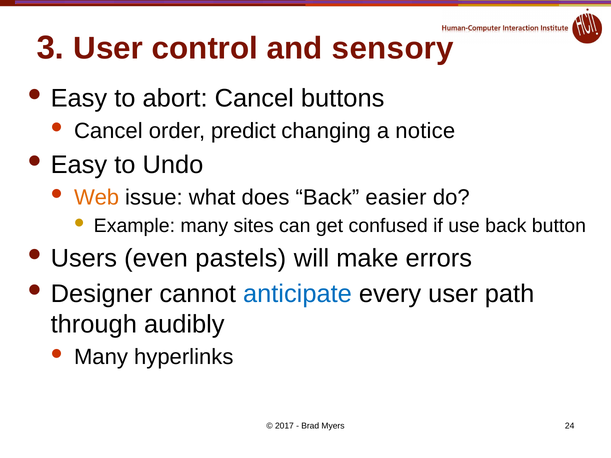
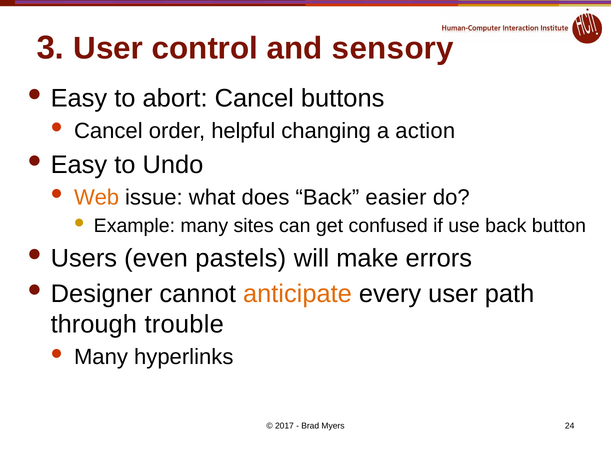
predict: predict -> helpful (243, 131)
notice: notice -> action (425, 131)
anticipate colour: blue -> orange (297, 294)
audibly: audibly -> trouble (184, 325)
